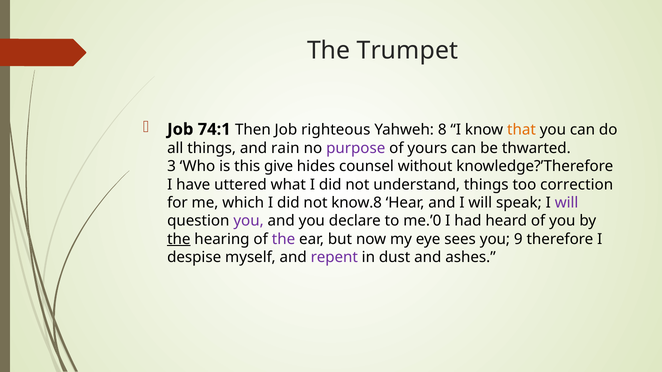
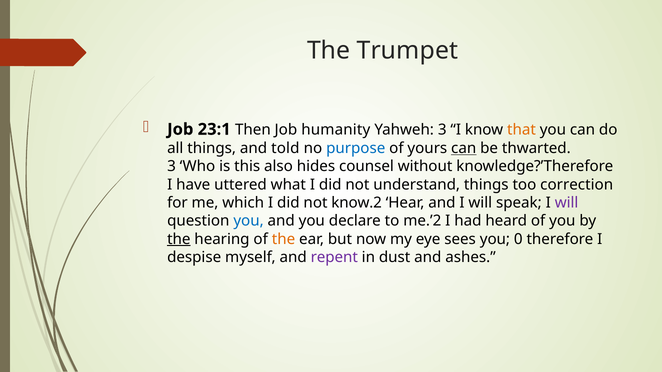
74:1: 74:1 -> 23:1 (214, 129)
righteous: righteous -> humanity (336, 130)
Yahweh 8: 8 -> 3 (442, 130)
rain: rain -> told (285, 148)
purpose colour: purple -> blue (356, 148)
can underline: none -> present (464, 148)
give: give -> also (279, 167)
know.8: know.8 -> know.2 (357, 203)
you colour: purple -> blue (249, 221)
me.’0: me.’0 -> me.’2 (422, 221)
the colour: purple -> orange (284, 239)
9: 9 -> 0 (518, 239)
